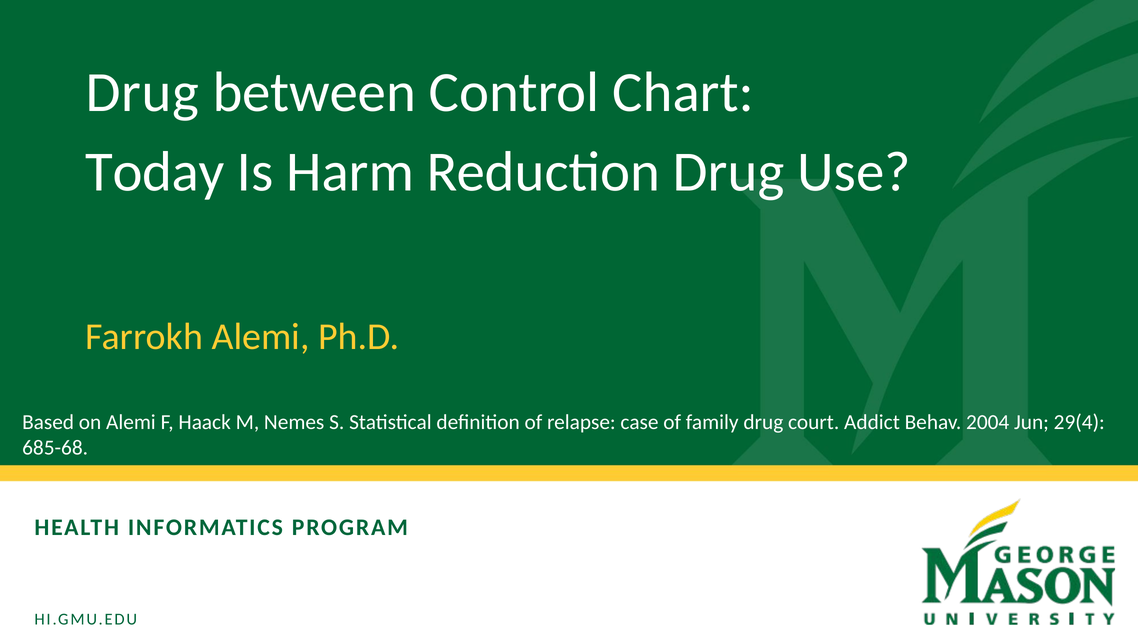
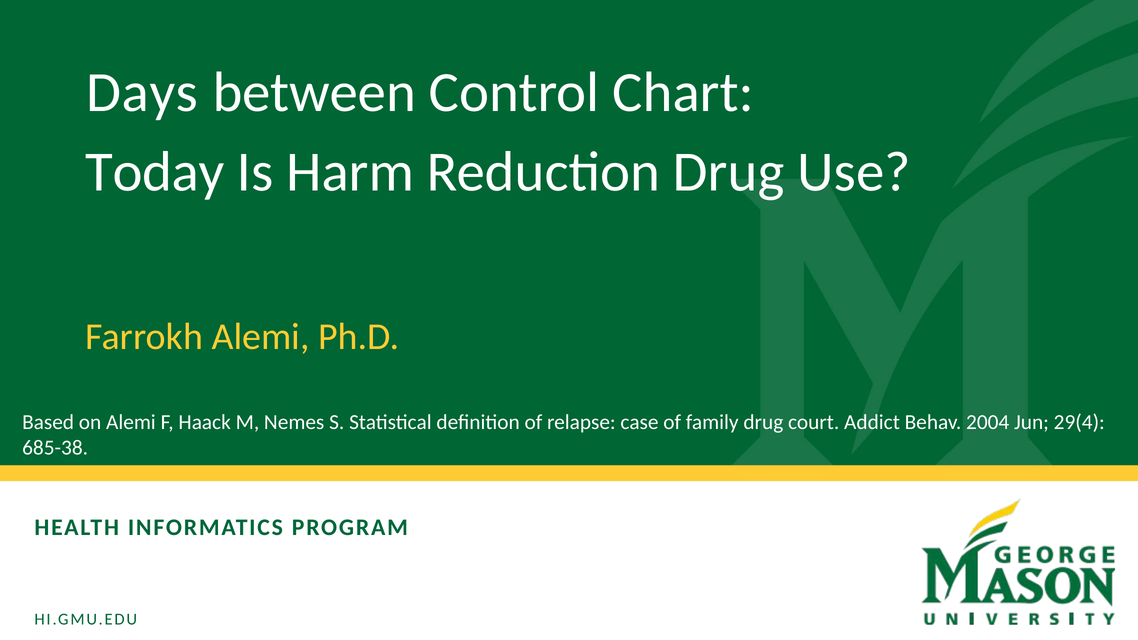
Drug: Drug -> Days (142, 92)
685-68: 685-68 -> 685-38 (55, 448)
